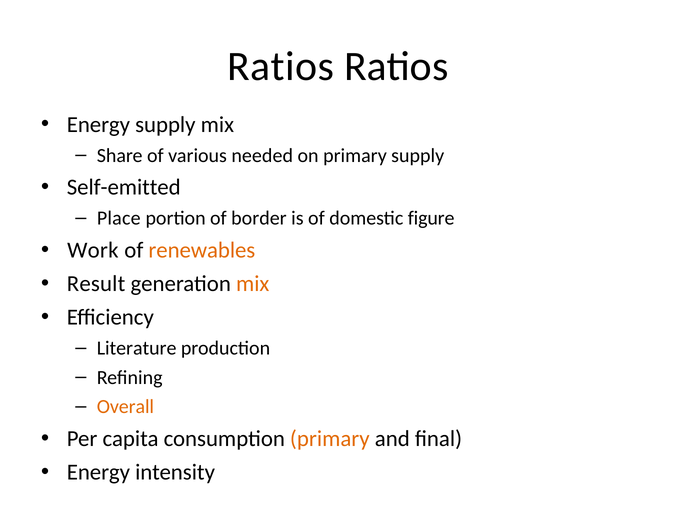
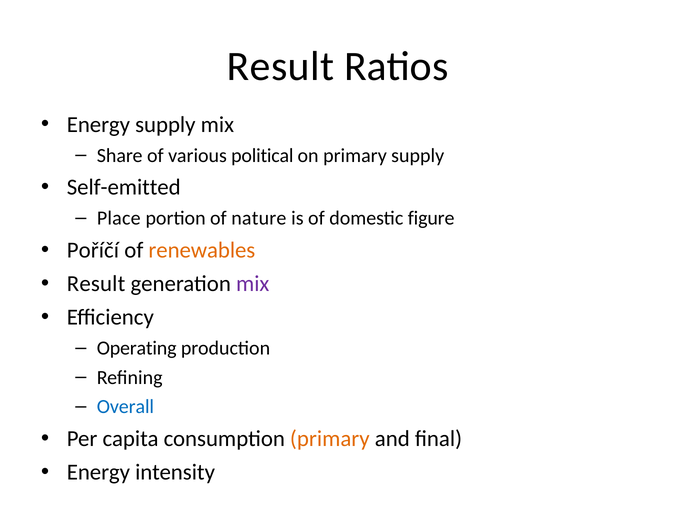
Ratios: Ratios -> Result (281, 66)
needed: needed -> political (262, 155)
border: border -> nature (259, 218)
Work: Work -> Poříčí (93, 250)
mix colour: orange -> purple (253, 284)
Literature: Literature -> Operating (137, 348)
Overall colour: orange -> blue (125, 407)
